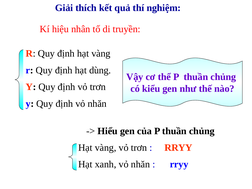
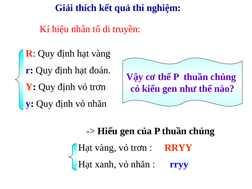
dùng: dùng -> đoán (100, 70)
